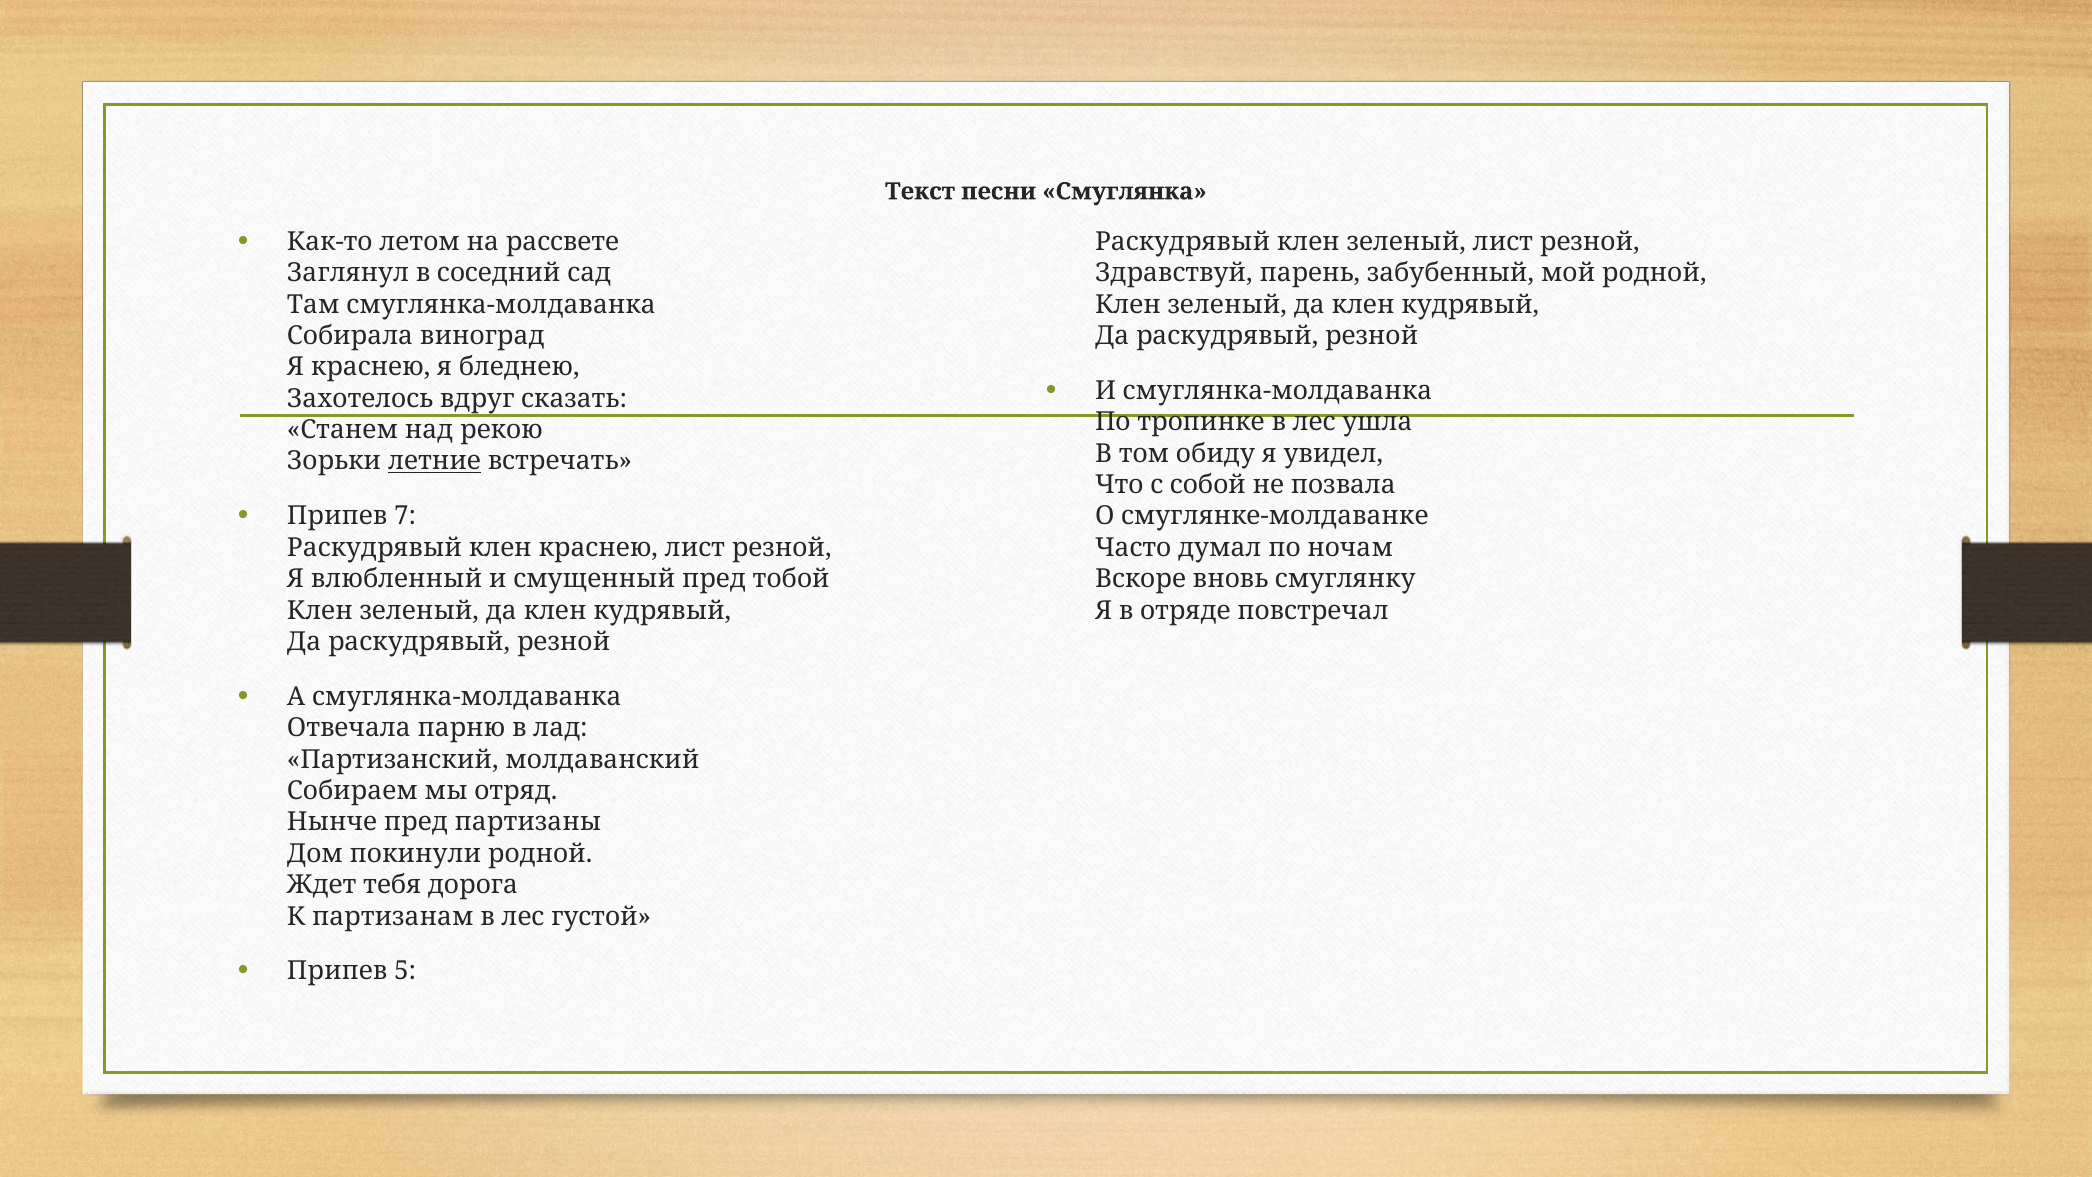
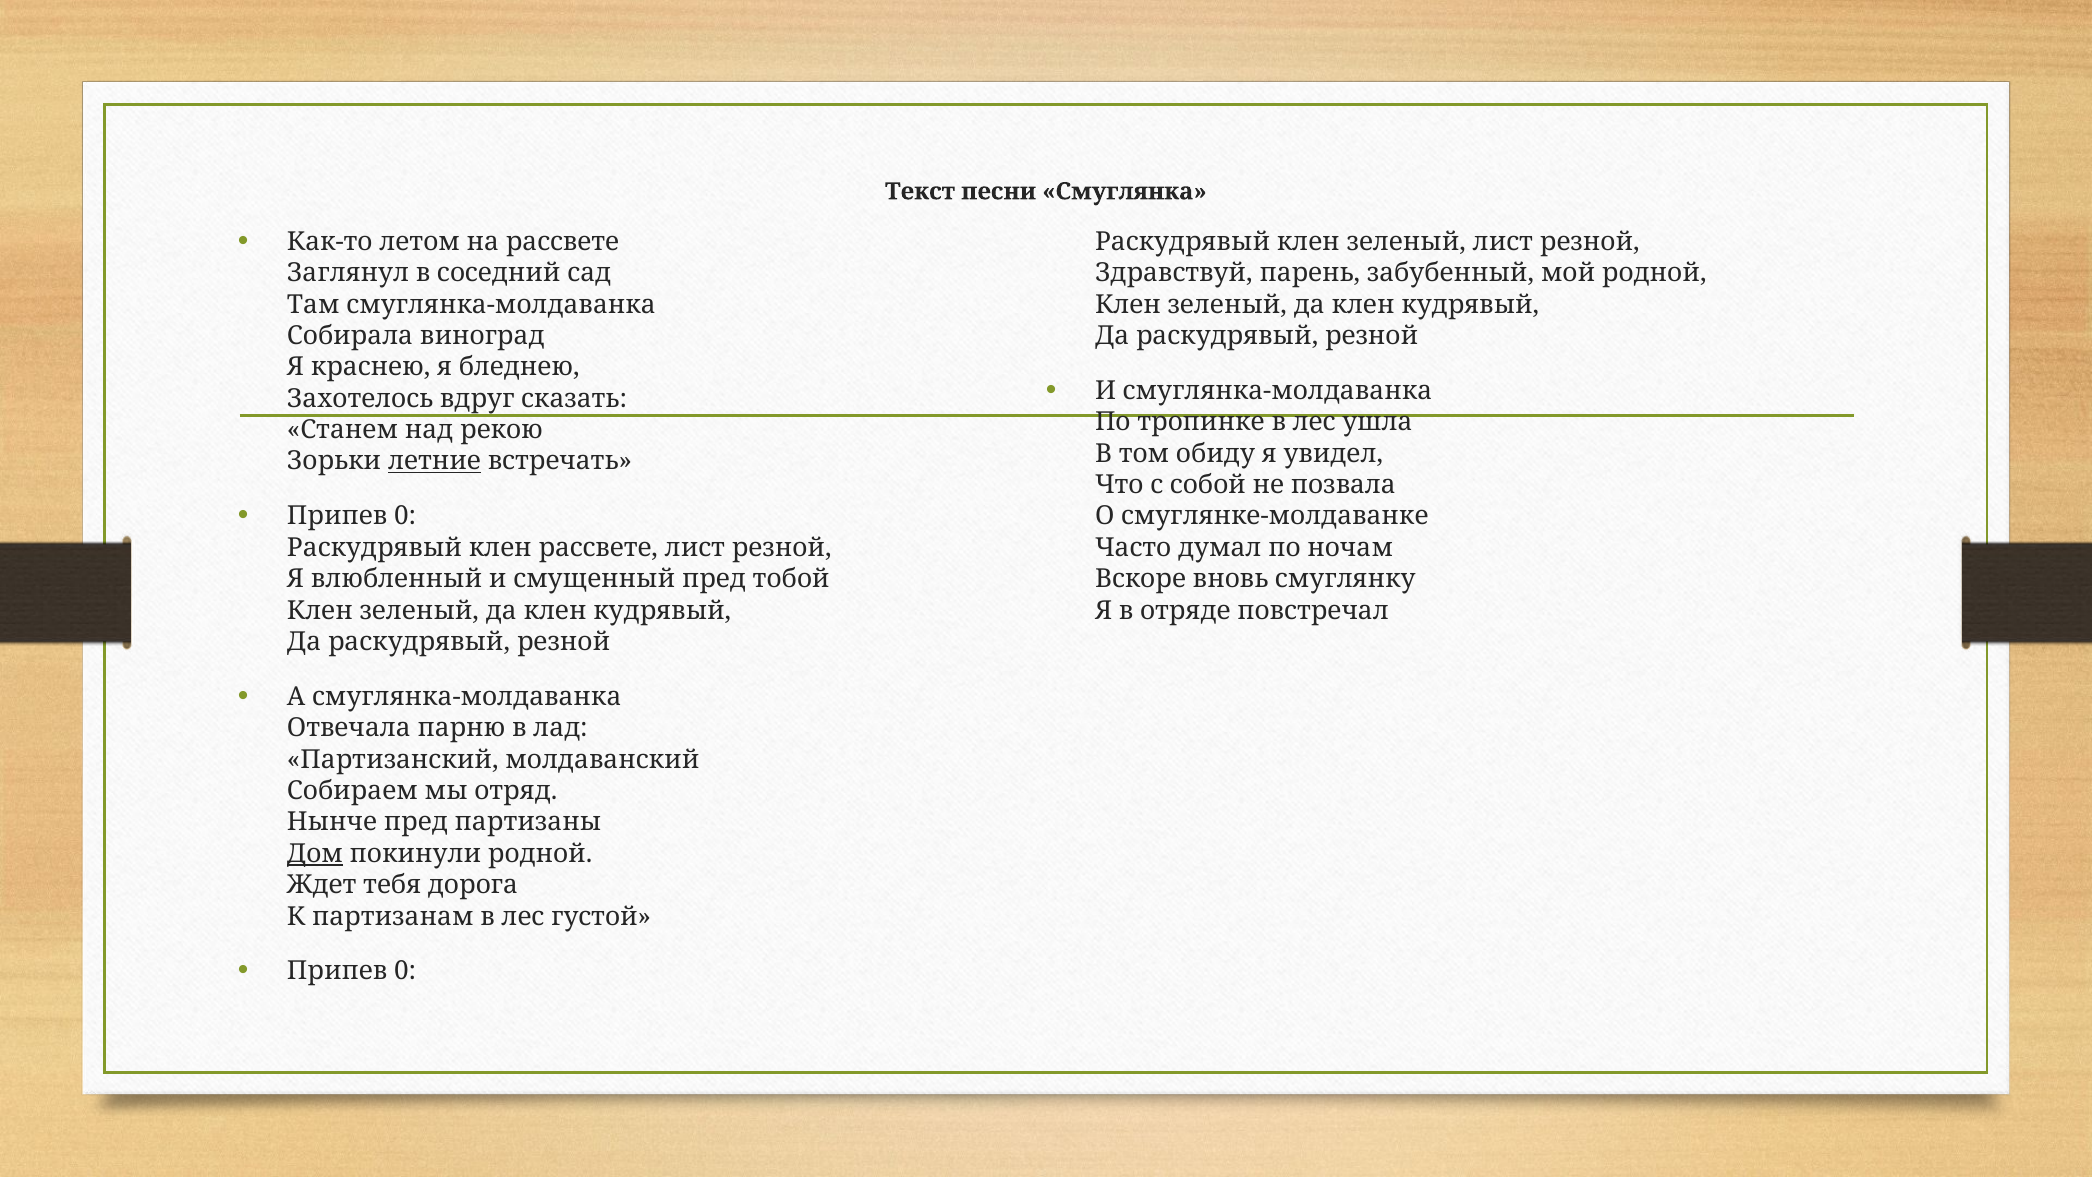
7: 7 -> 0 (405, 516)
клен краснею: краснею -> рассвете (598, 548)
Дом underline: none -> present (315, 853)
5: 5 -> 0 (405, 971)
